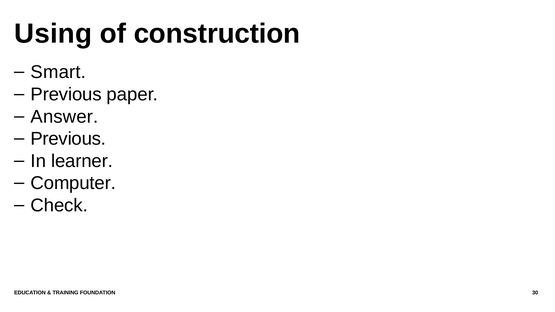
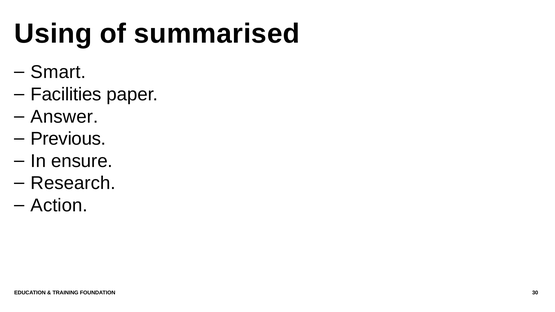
construction: construction -> summarised (217, 34)
Previous: Previous -> Facilities (66, 94)
learner: learner -> ensure (82, 161)
Computer: Computer -> Research (73, 183)
Check: Check -> Action (59, 205)
